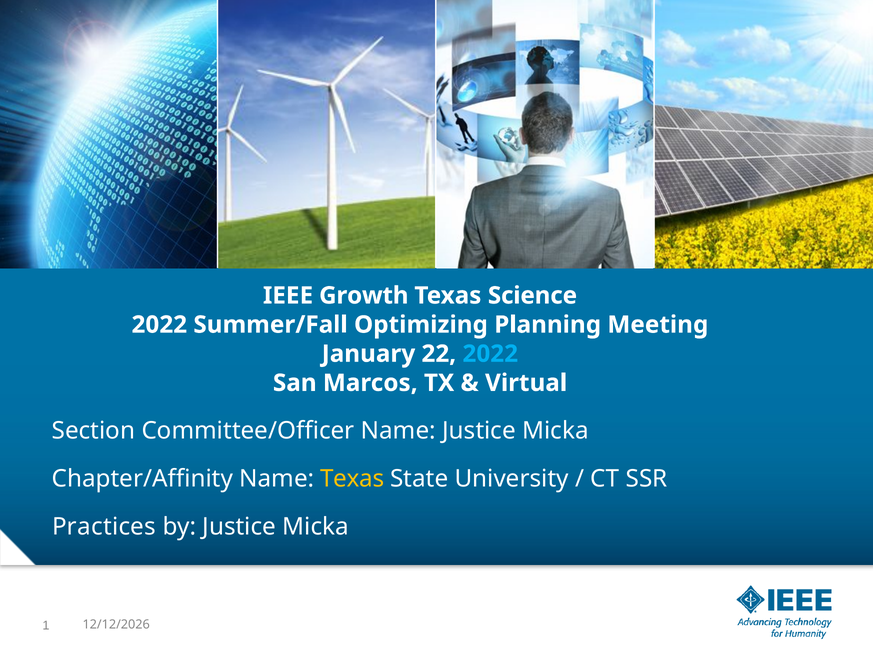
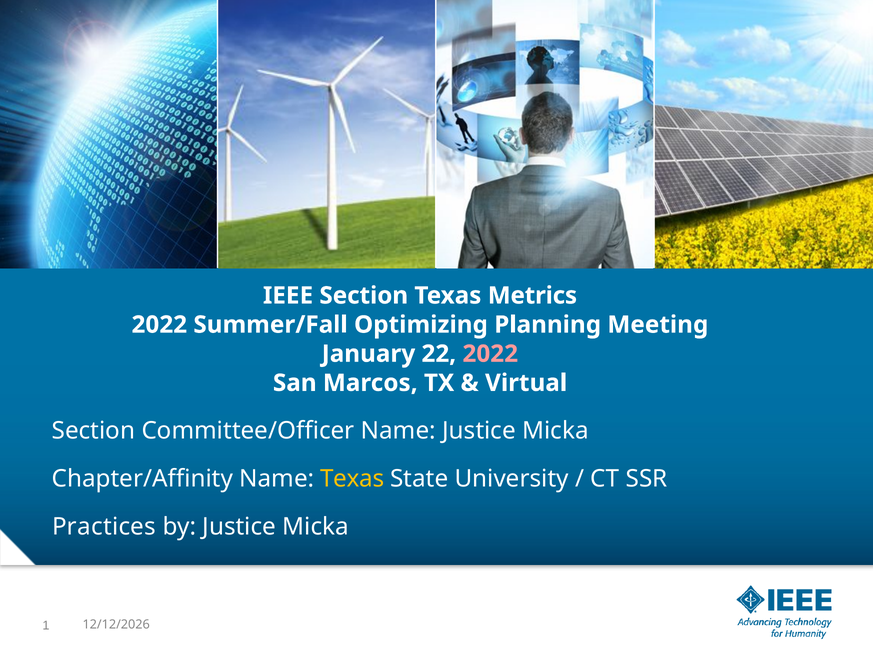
IEEE Growth: Growth -> Section (364, 295)
Science: Science -> Metrics (532, 295)
2022 colour: light blue -> pink (490, 354)
